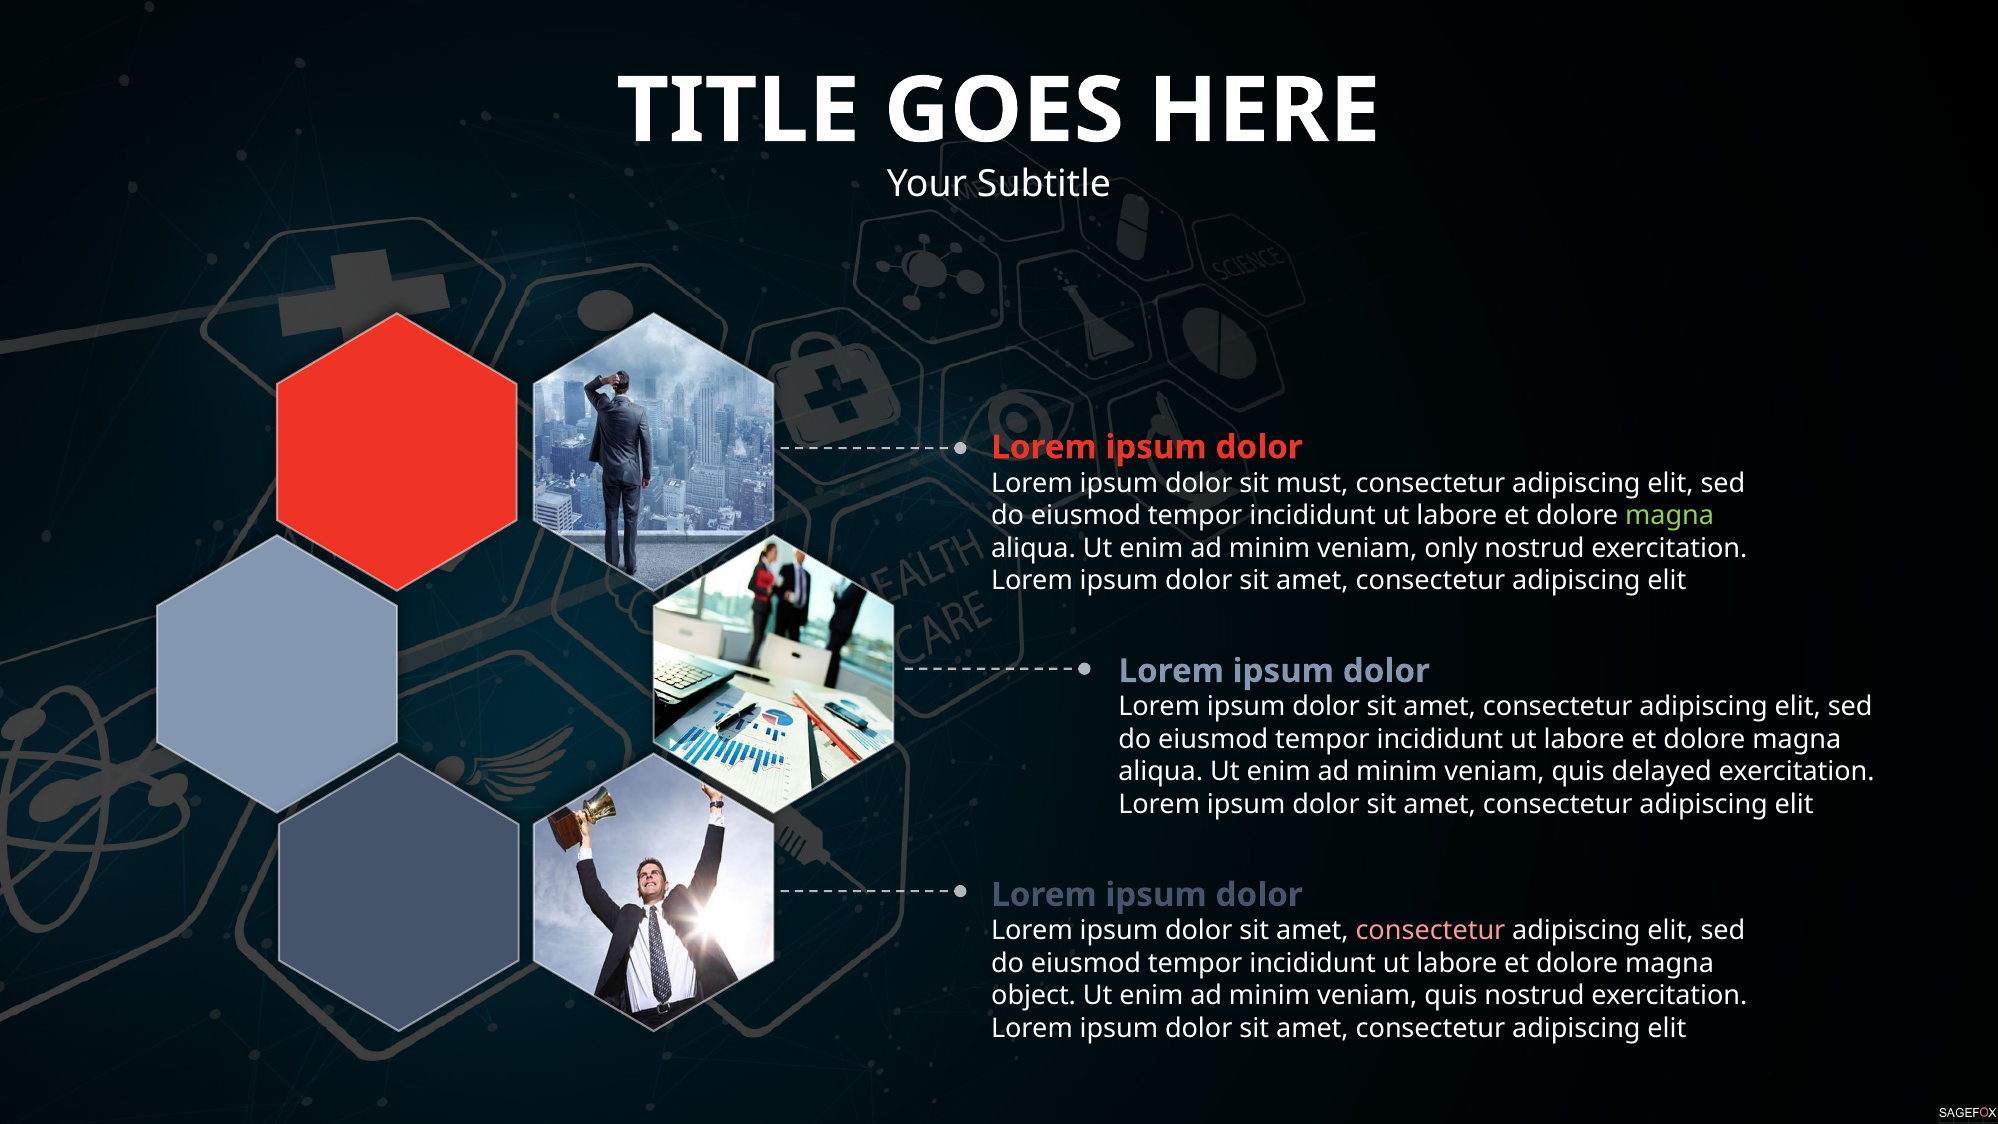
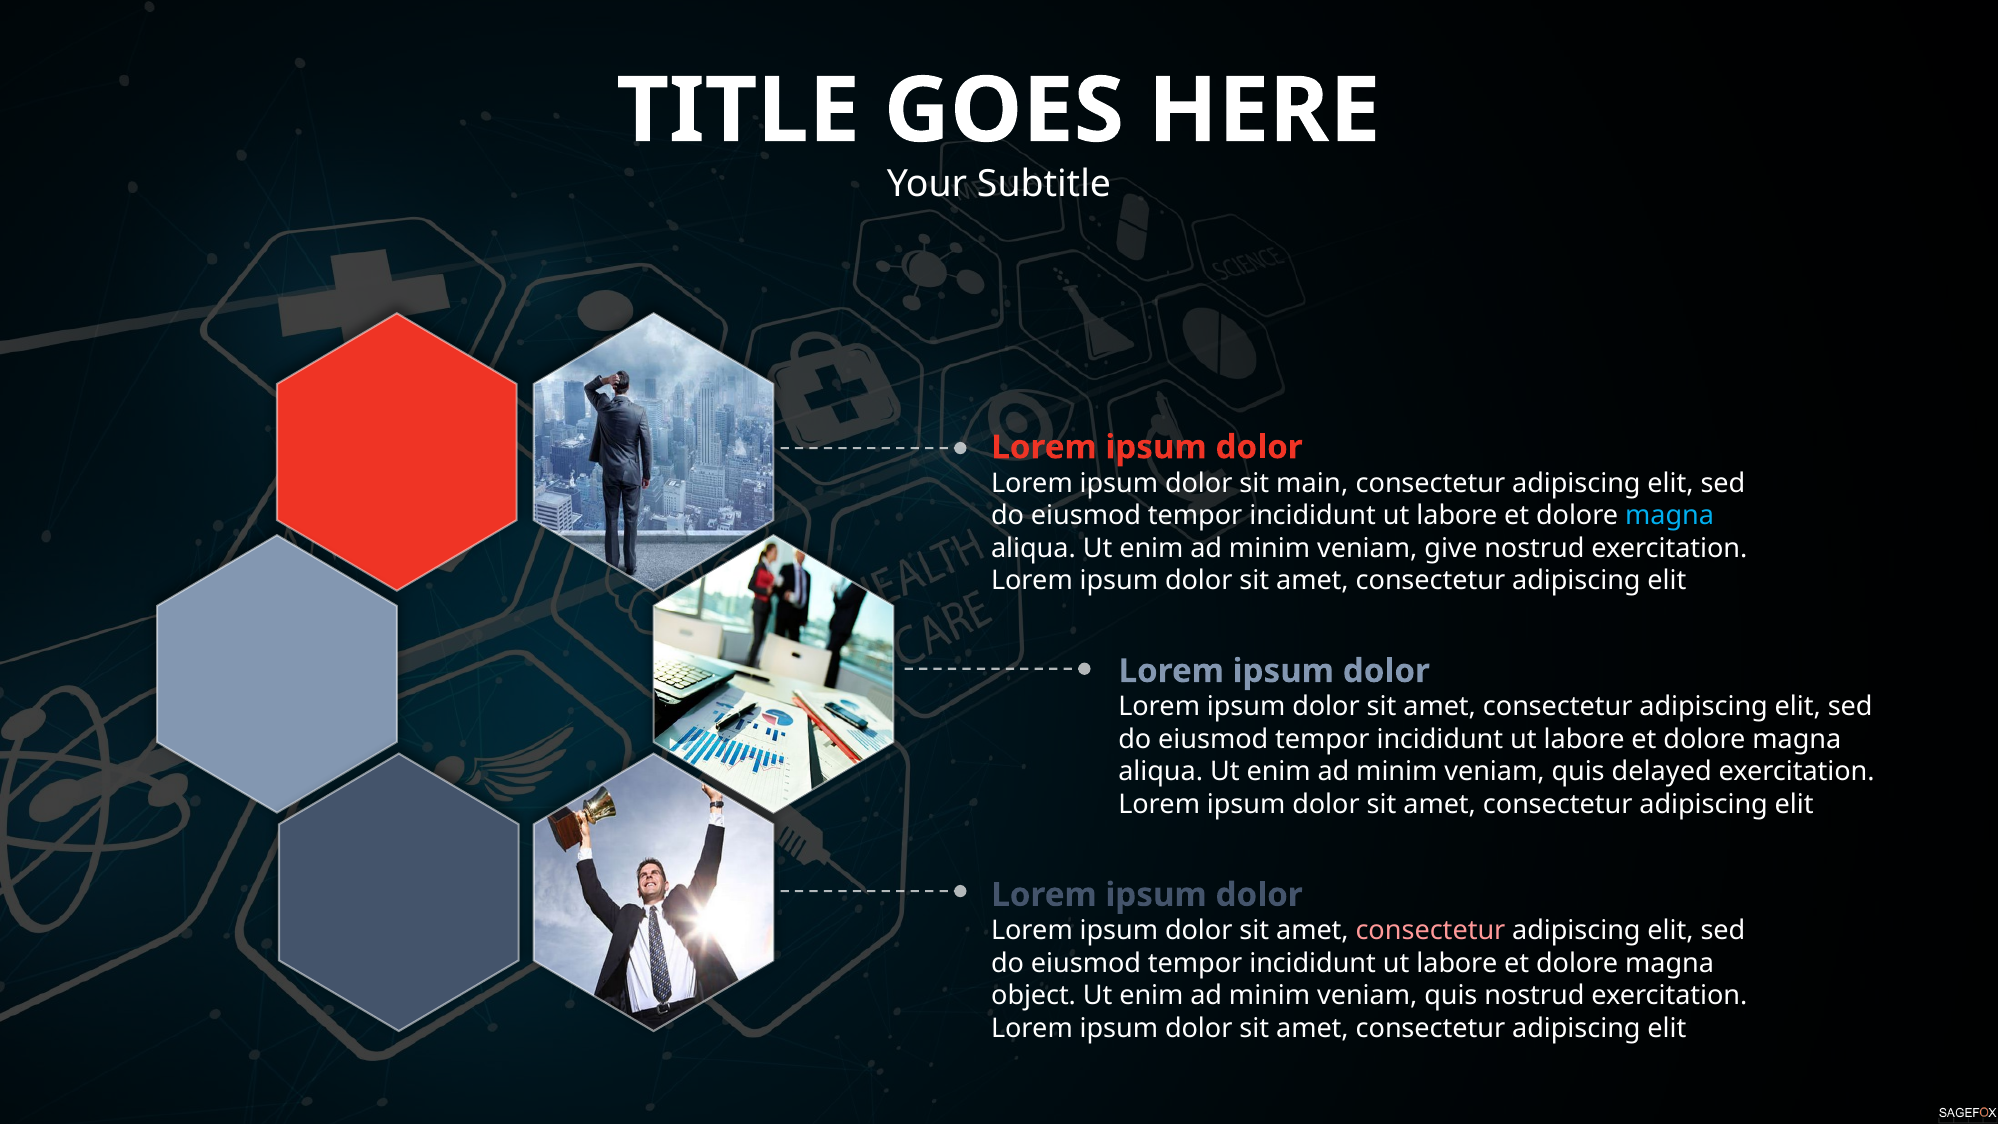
must: must -> main (1312, 483)
magna colour: light green -> light blue (1670, 516)
only: only -> give (1451, 548)
